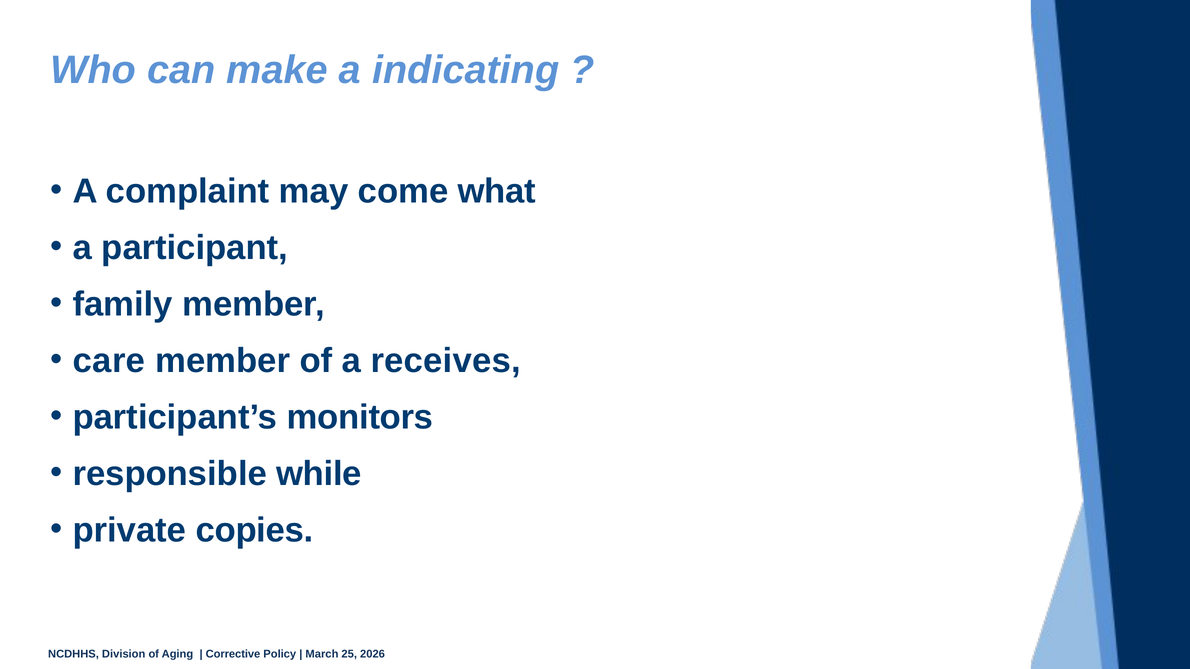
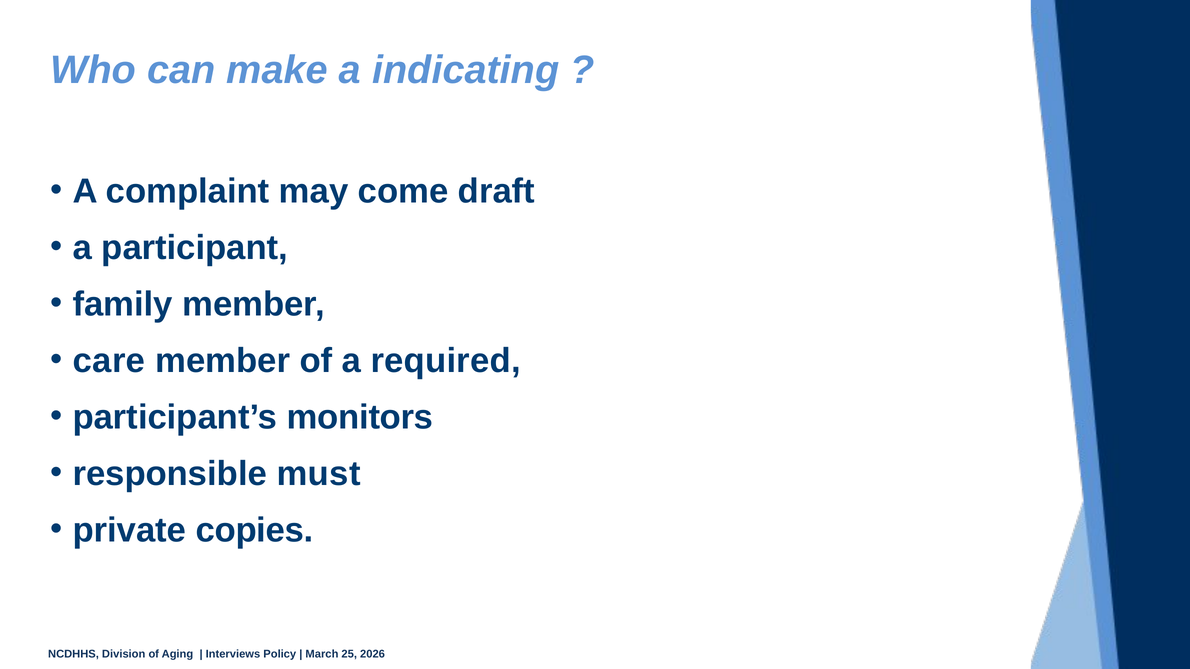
what: what -> draft (497, 191)
receives: receives -> required (446, 361)
while: while -> must (319, 474)
Corrective: Corrective -> Interviews (233, 654)
